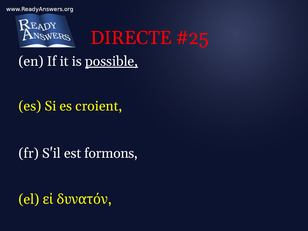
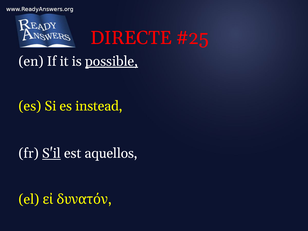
croient: croient -> instead (99, 106)
S'il underline: none -> present (51, 153)
formons: formons -> aquellos (111, 153)
